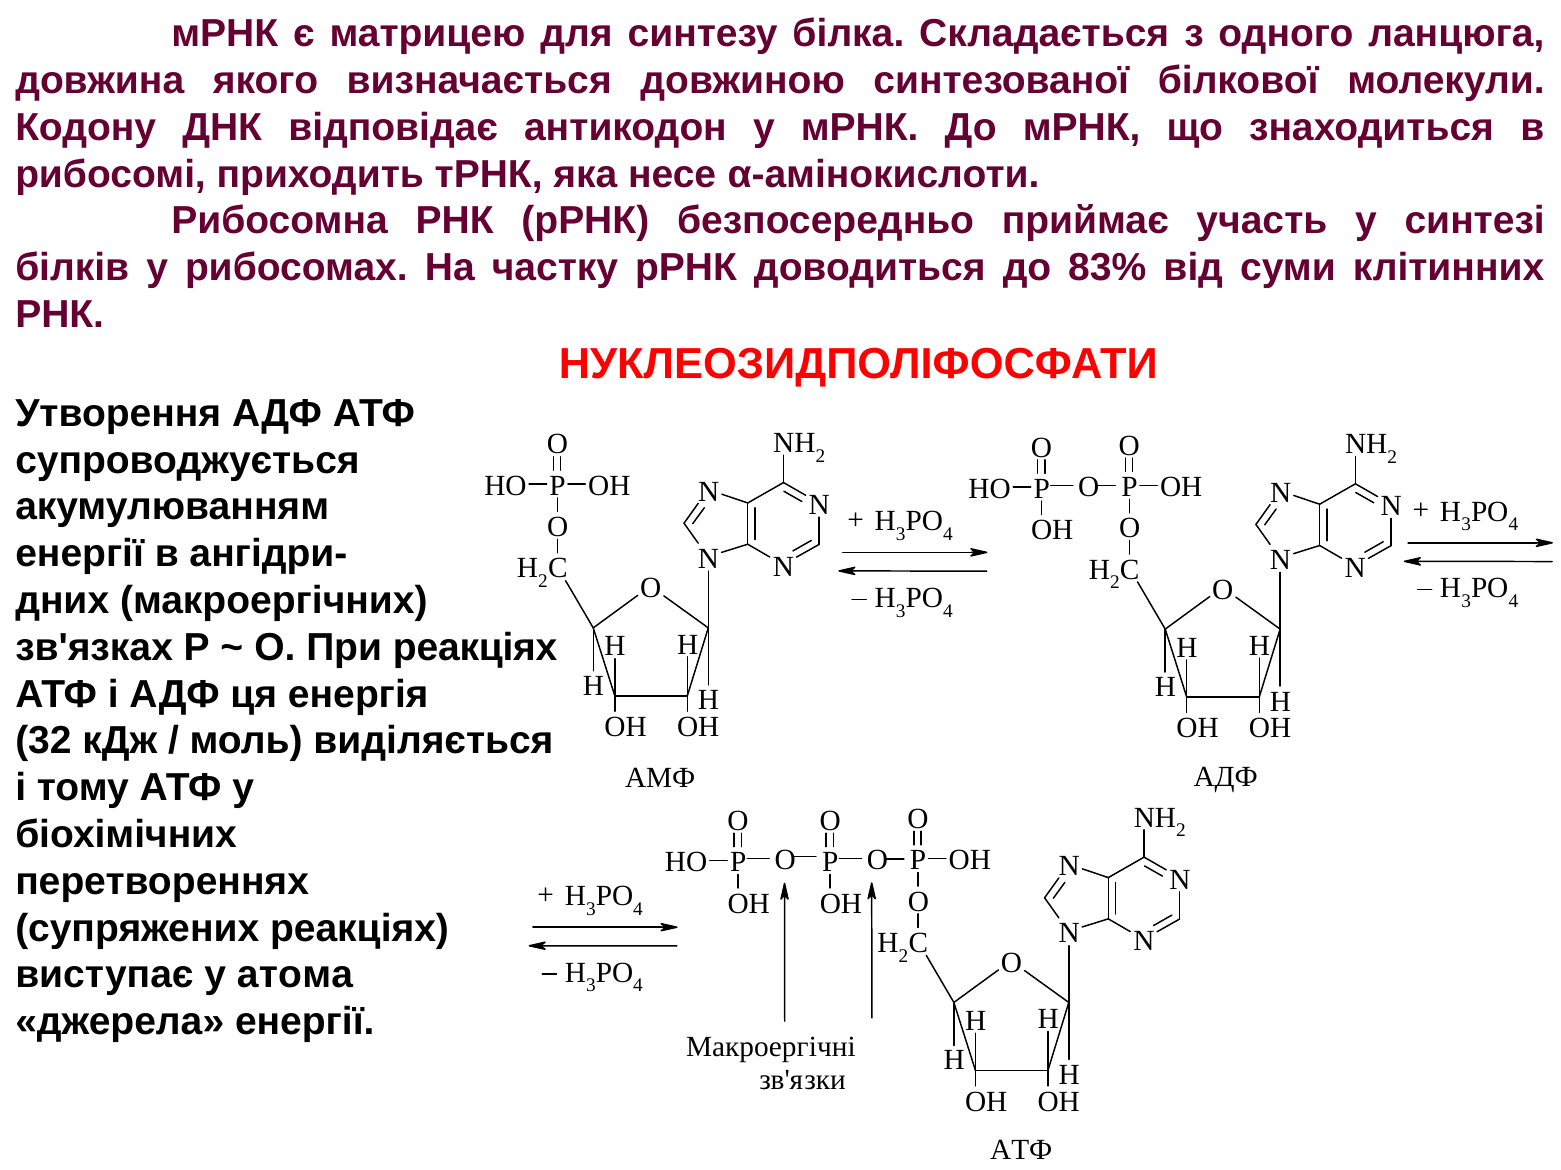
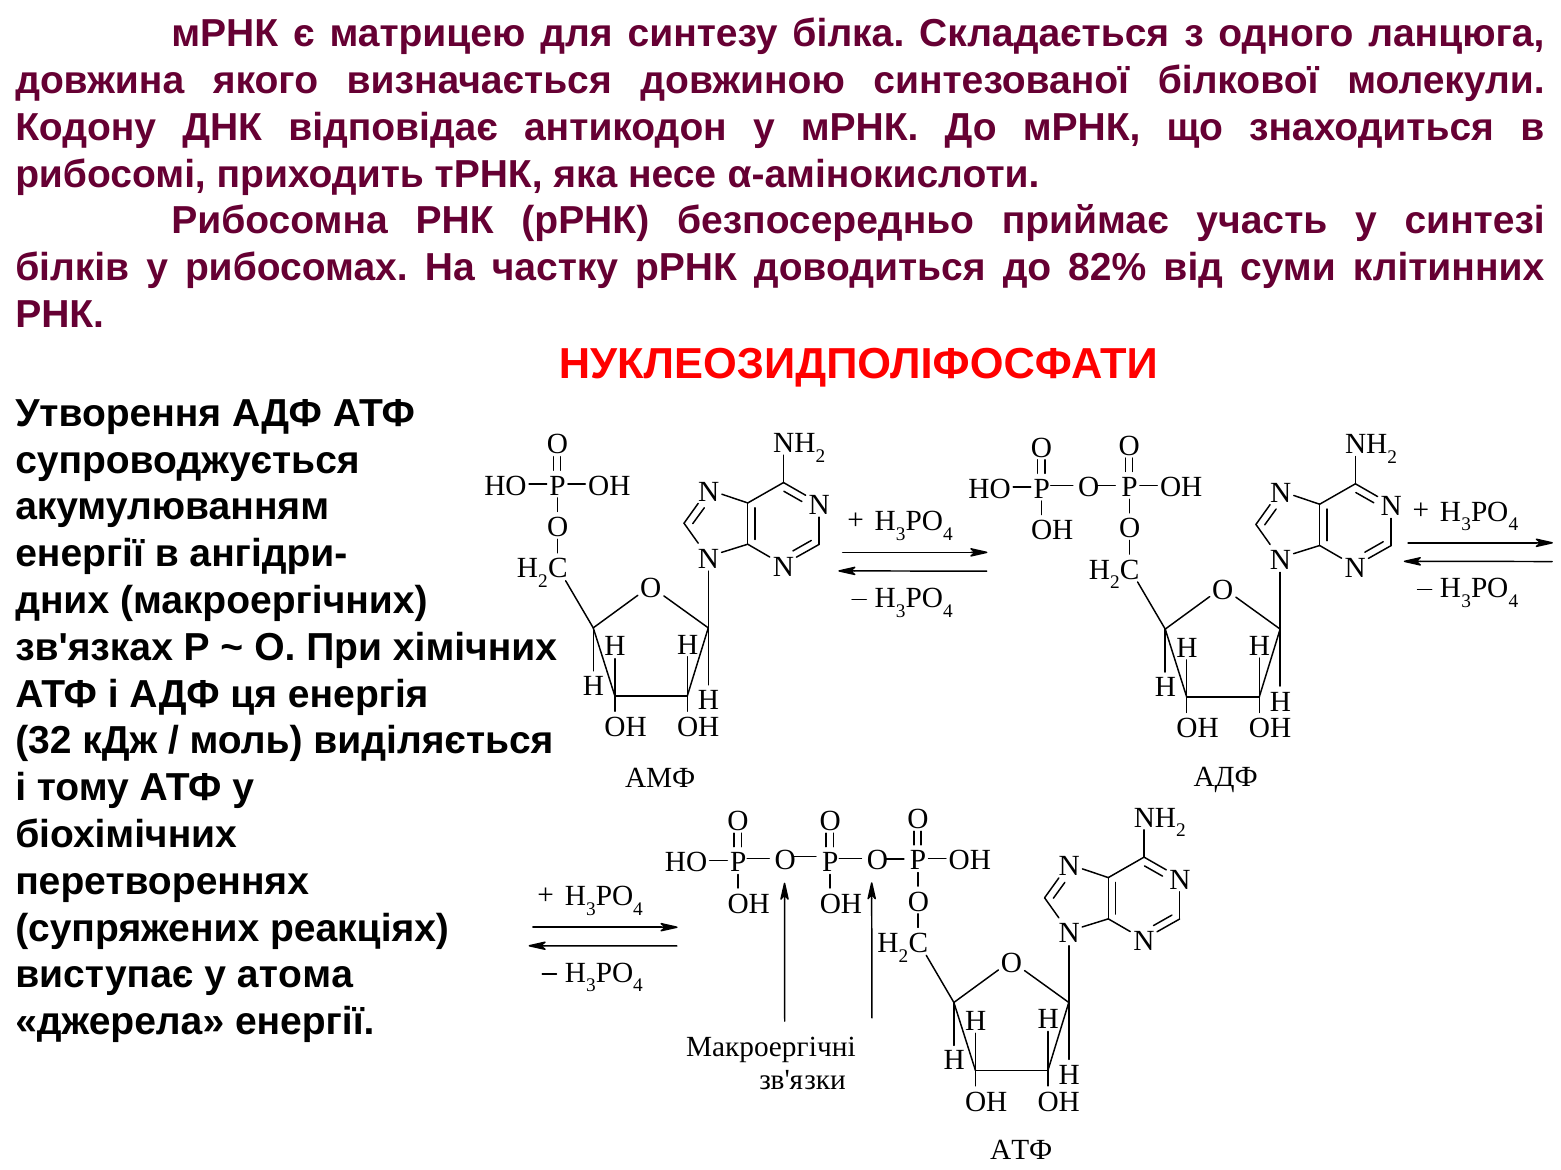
83%: 83% -> 82% (1107, 268)
При реакціях: реакціях -> хімічних (475, 648)
